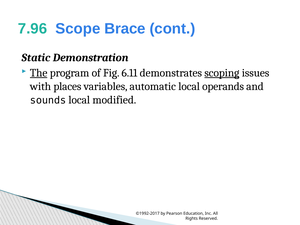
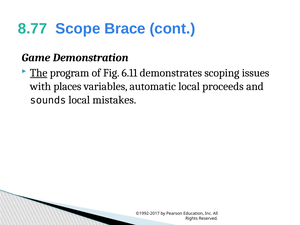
7.96: 7.96 -> 8.77 (33, 29)
Static: Static -> Game (36, 58)
scoping underline: present -> none (222, 73)
operands: operands -> proceeds (223, 86)
modified: modified -> mistakes (114, 100)
